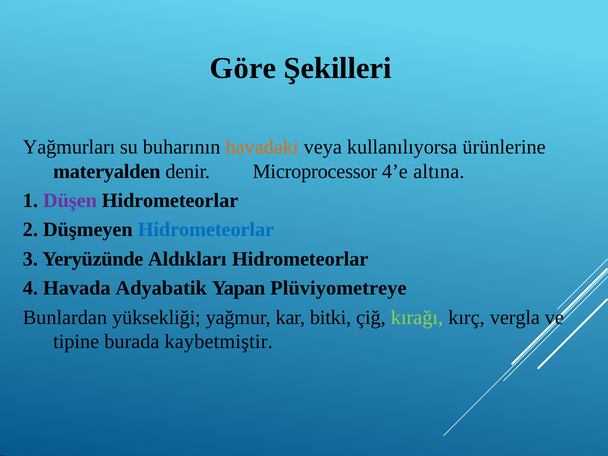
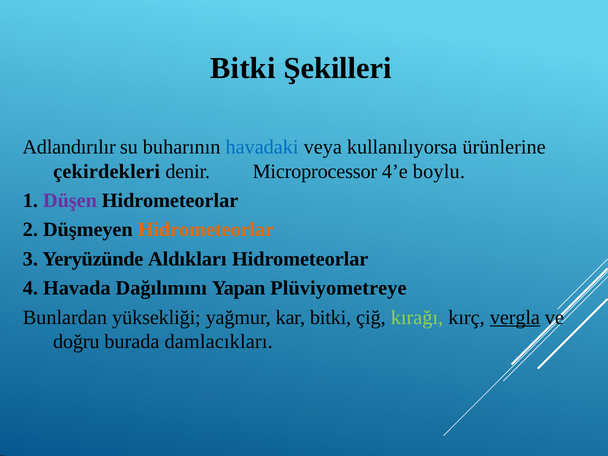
Göre: Göre -> Bitki (243, 68)
Yağmurları: Yağmurları -> Adlandırılır (69, 147)
havadaki colour: orange -> blue (262, 147)
materyalden: materyalden -> çekirdekleri (107, 171)
altına: altına -> boylu (439, 171)
Hidrometeorlar colour: blue -> orange (206, 230)
Adyabatik: Adyabatik -> Dağılımını (161, 288)
vergla underline: none -> present (515, 317)
tipine: tipine -> doğru (76, 342)
kaybetmiştir: kaybetmiştir -> damlacıkları (219, 342)
